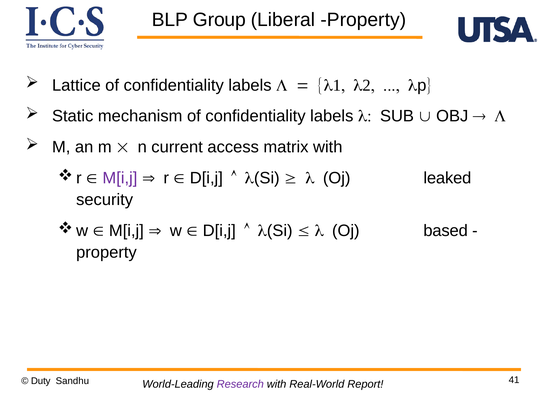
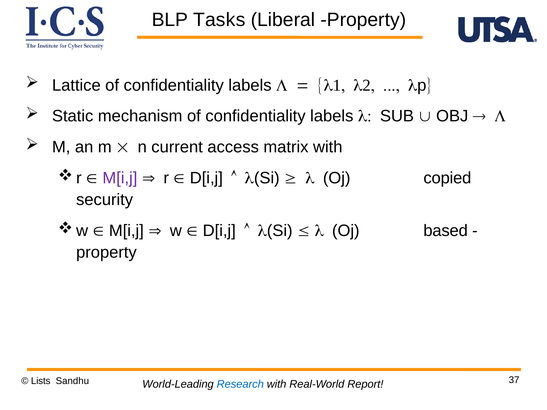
Group: Group -> Tasks (219, 20)
leaked: leaked -> copied (447, 178)
Duty: Duty -> Lists (41, 381)
41: 41 -> 37 (514, 380)
Research colour: purple -> blue (240, 384)
